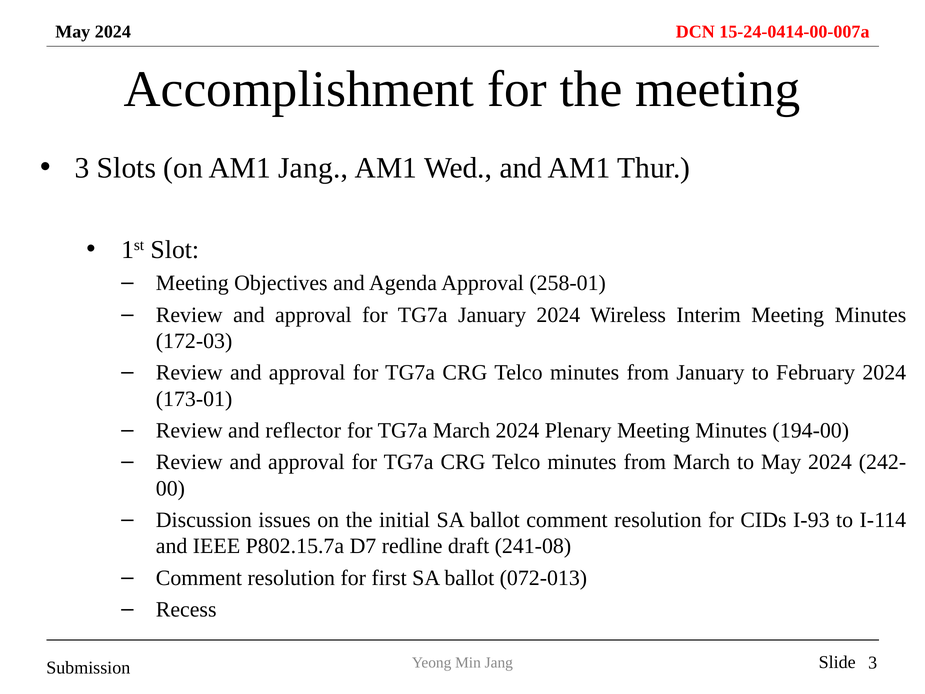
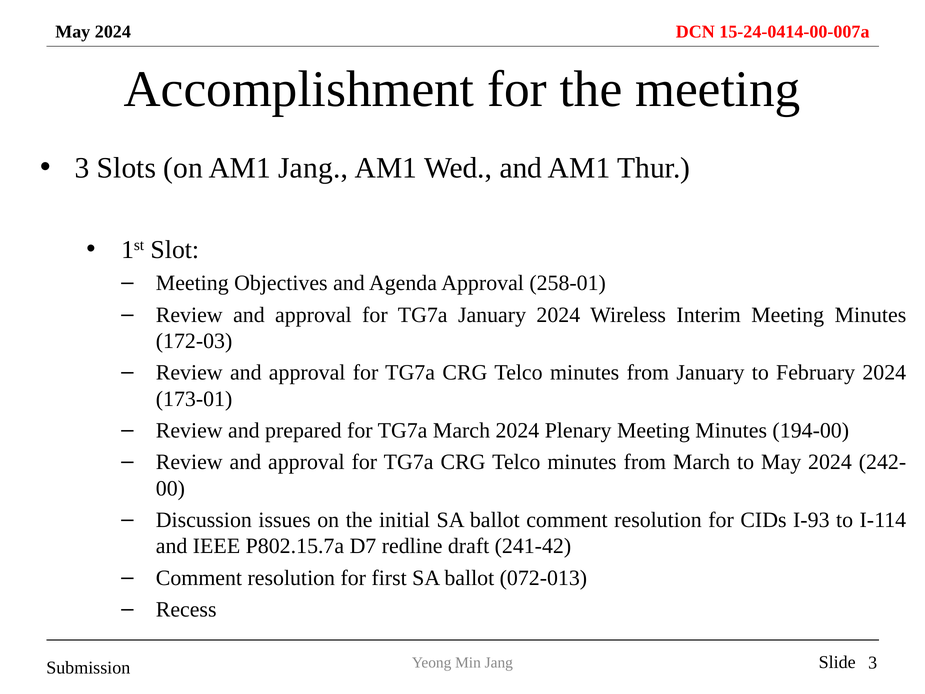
reflector: reflector -> prepared (303, 430)
241-08: 241-08 -> 241-42 (533, 546)
